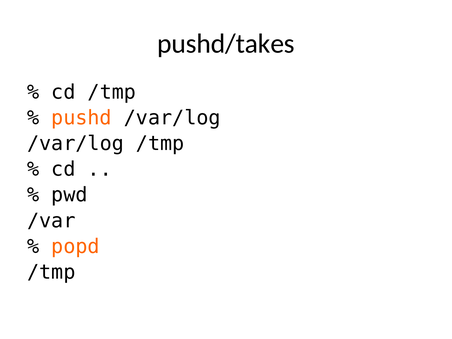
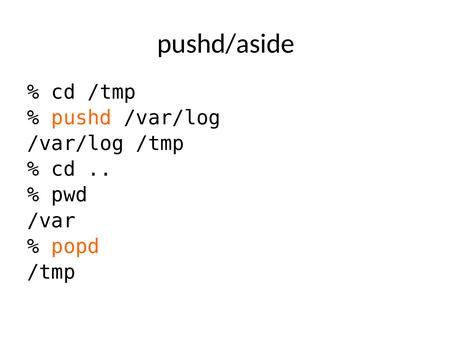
pushd/takes: pushd/takes -> pushd/aside (226, 44)
